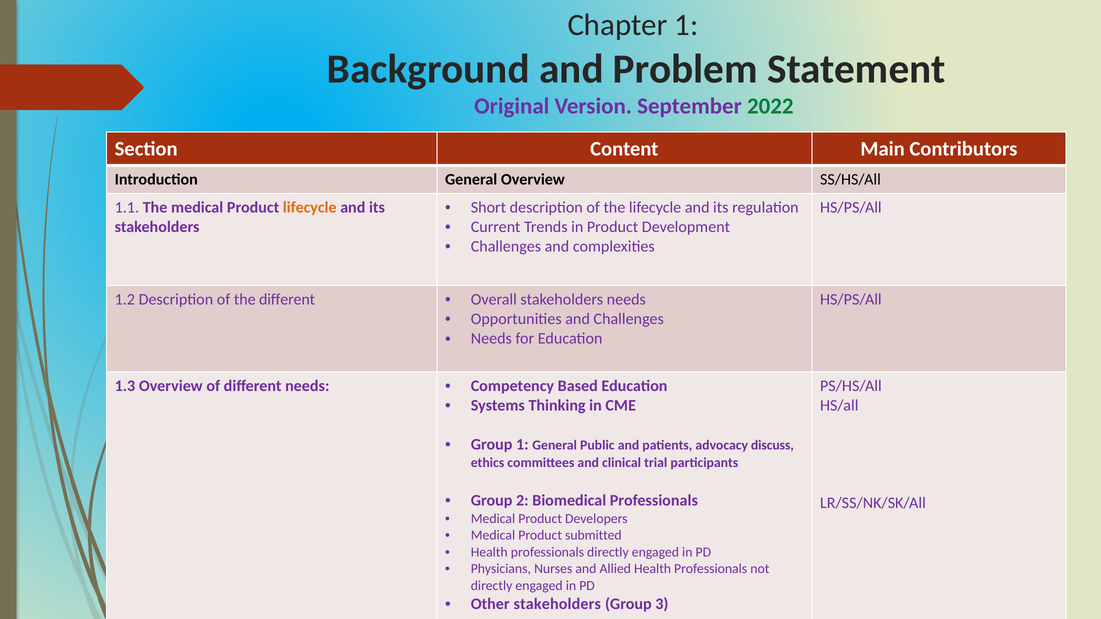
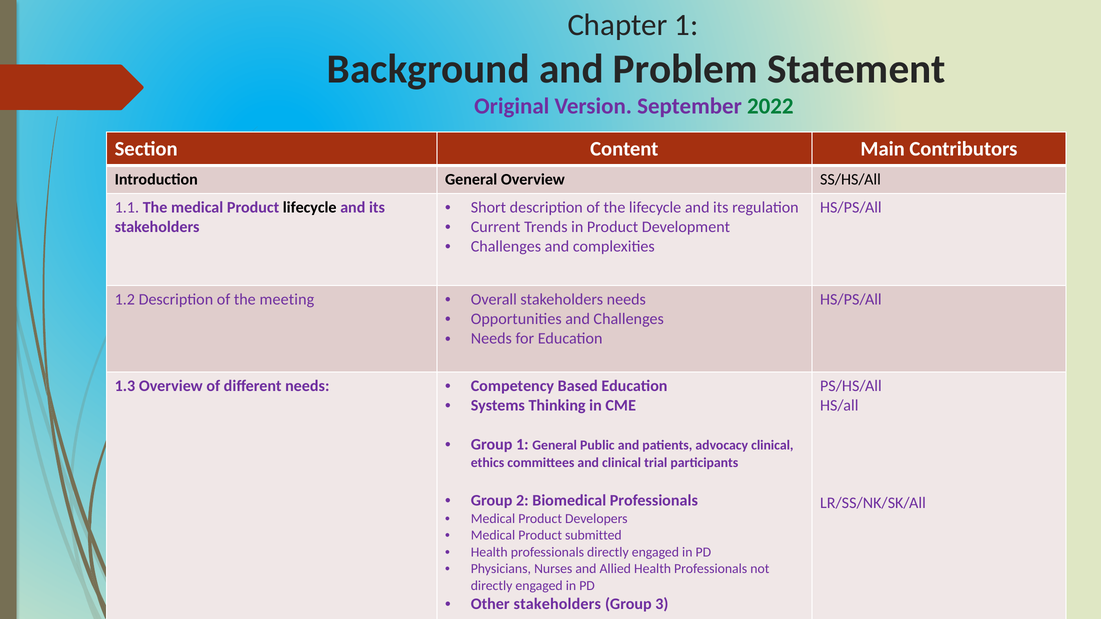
lifecycle colour: orange -> black (310, 208)
the different: different -> meeting (287, 300)
advocacy discuss: discuss -> clinical (772, 446)
